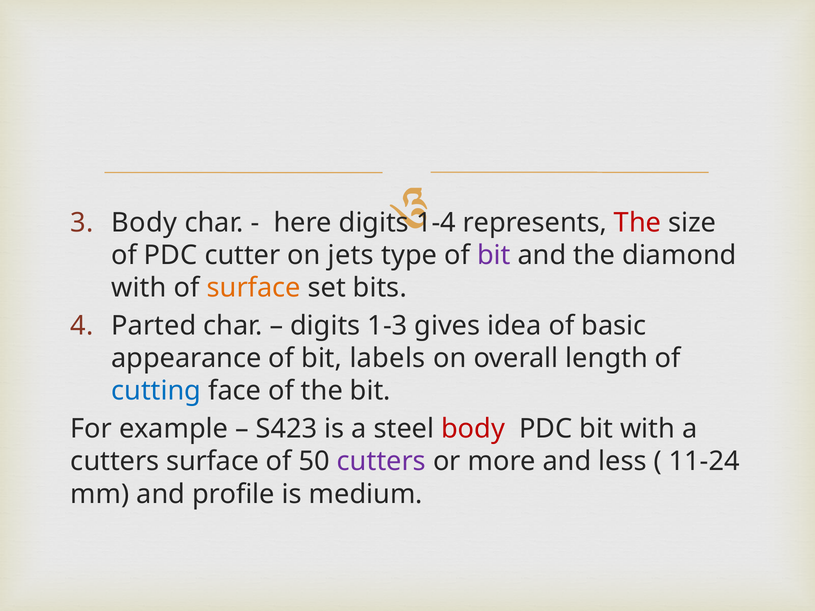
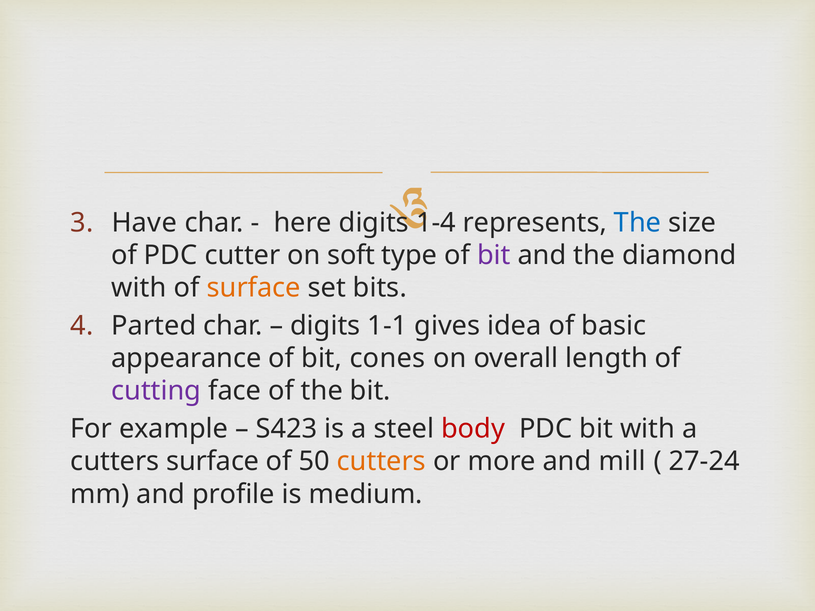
Body: Body -> Have (144, 223)
The colour: red -> blue (638, 223)
jets: jets -> soft (351, 255)
1-3: 1-3 -> 1-1 (387, 326)
labels: labels -> cones (388, 358)
cutting colour: blue -> purple (156, 391)
cutters colour: purple -> orange (381, 462)
less: less -> mill (622, 462)
11-24: 11-24 -> 27-24 (704, 462)
